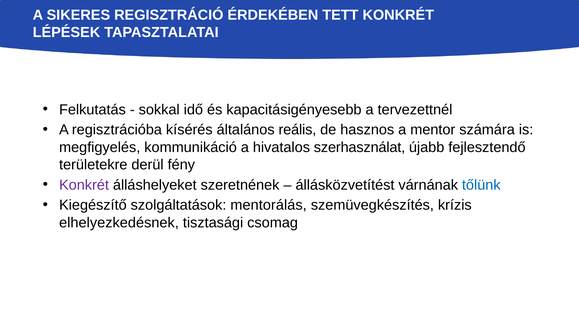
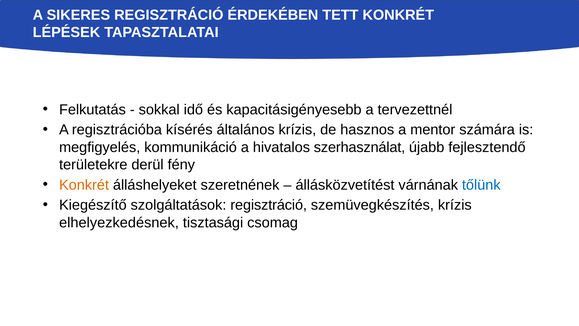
általános reális: reális -> krízis (297, 130)
Konkrét colour: purple -> orange (84, 185)
szolgáltatások mentorálás: mentorálás -> regisztráció (269, 205)
